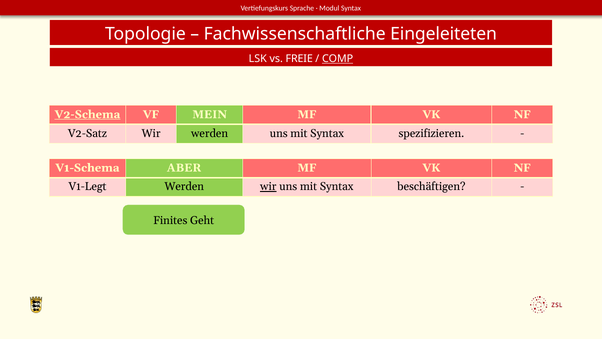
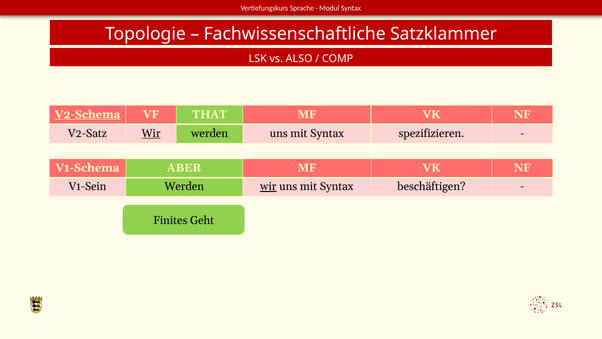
Eingeleiteten: Eingeleiteten -> Satzklammer (444, 34)
FREIE: FREIE -> ALSO (299, 59)
COMP underline: present -> none (338, 59)
MEIN: MEIN -> THAT (210, 114)
Wir underline: none -> present (151, 133)
V1-Legt: V1-Legt -> V1-Sein (88, 186)
